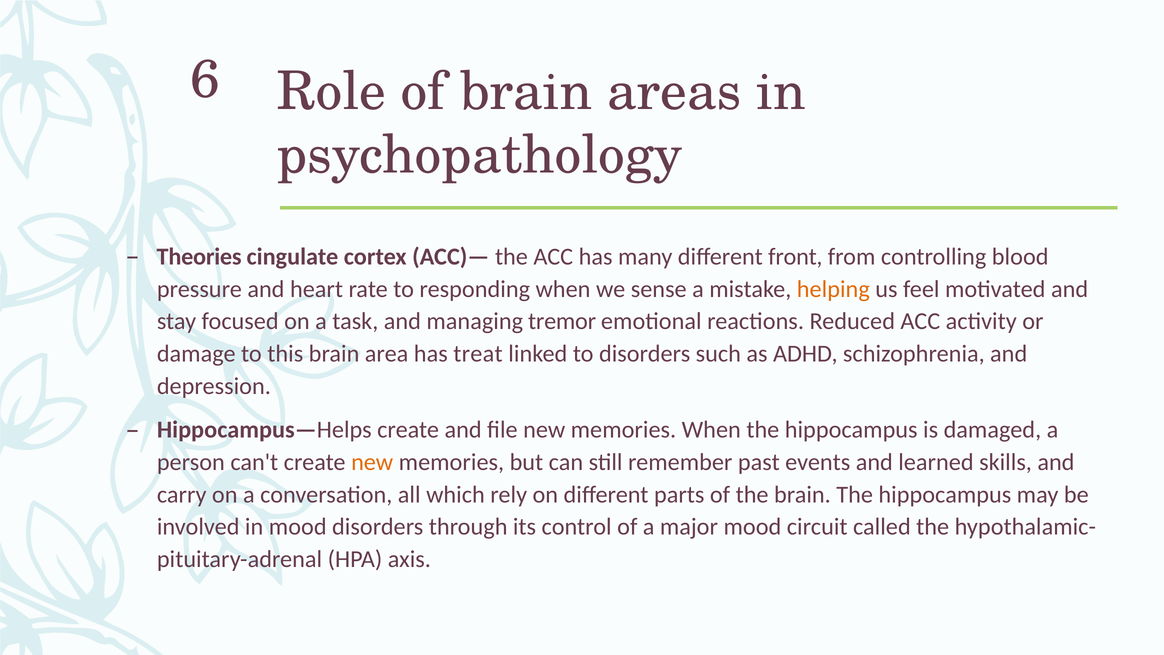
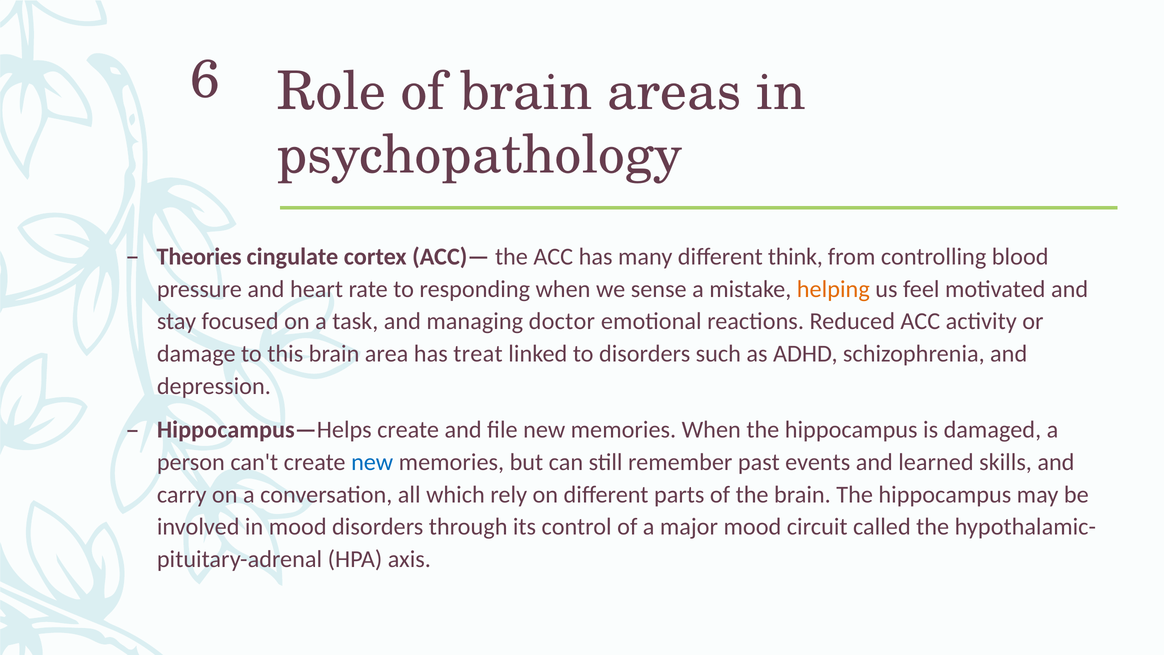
front: front -> think (795, 257)
tremor: tremor -> doctor (562, 321)
new colour: orange -> blue (372, 462)
